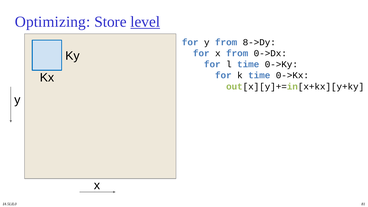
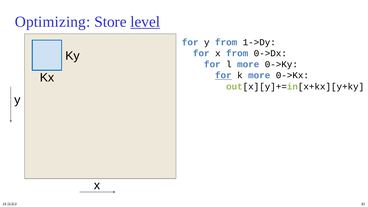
8->Dy: 8->Dy -> 1->Dy (259, 42)
l time: time -> more (248, 64)
for underline: none -> present (223, 75)
k time: time -> more (259, 75)
